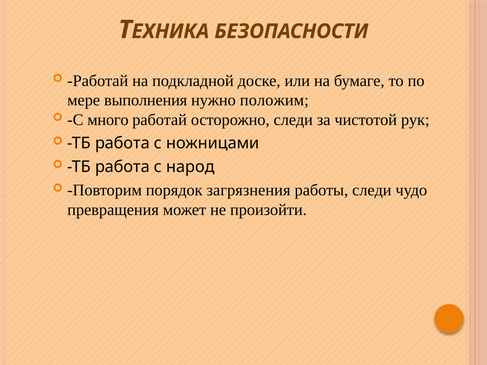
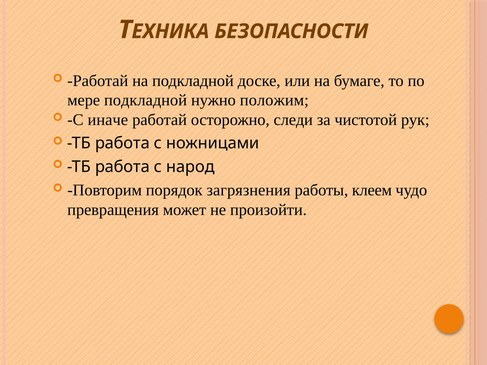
мере выполнения: выполнения -> подкладной (146, 100)
много: много -> иначе (108, 120)
работы следи: следи -> клеем (372, 190)
